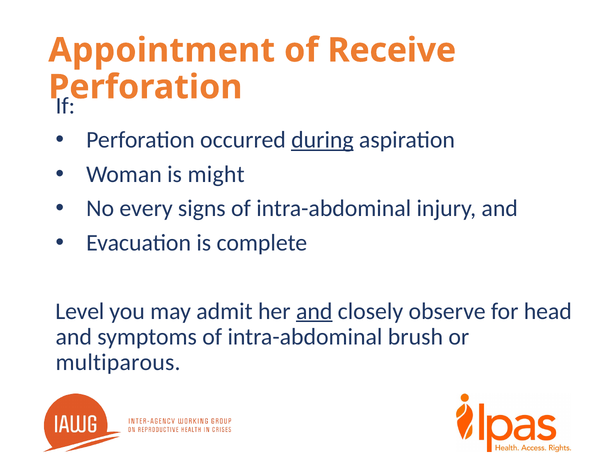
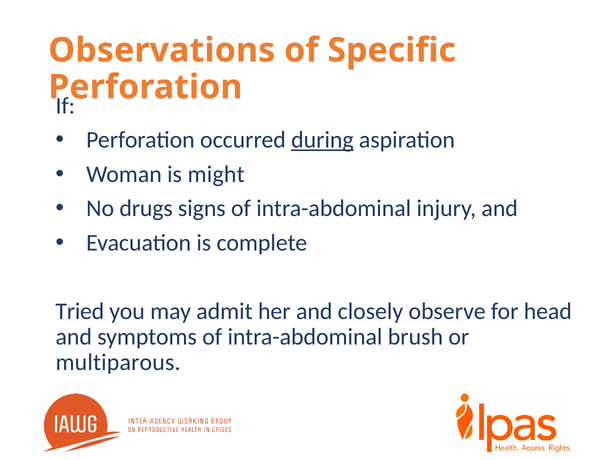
Appointment: Appointment -> Observations (162, 50)
Receive: Receive -> Specific (392, 50)
every: every -> drugs (146, 208)
Level: Level -> Tried (80, 311)
and underline: present -> none (314, 311)
